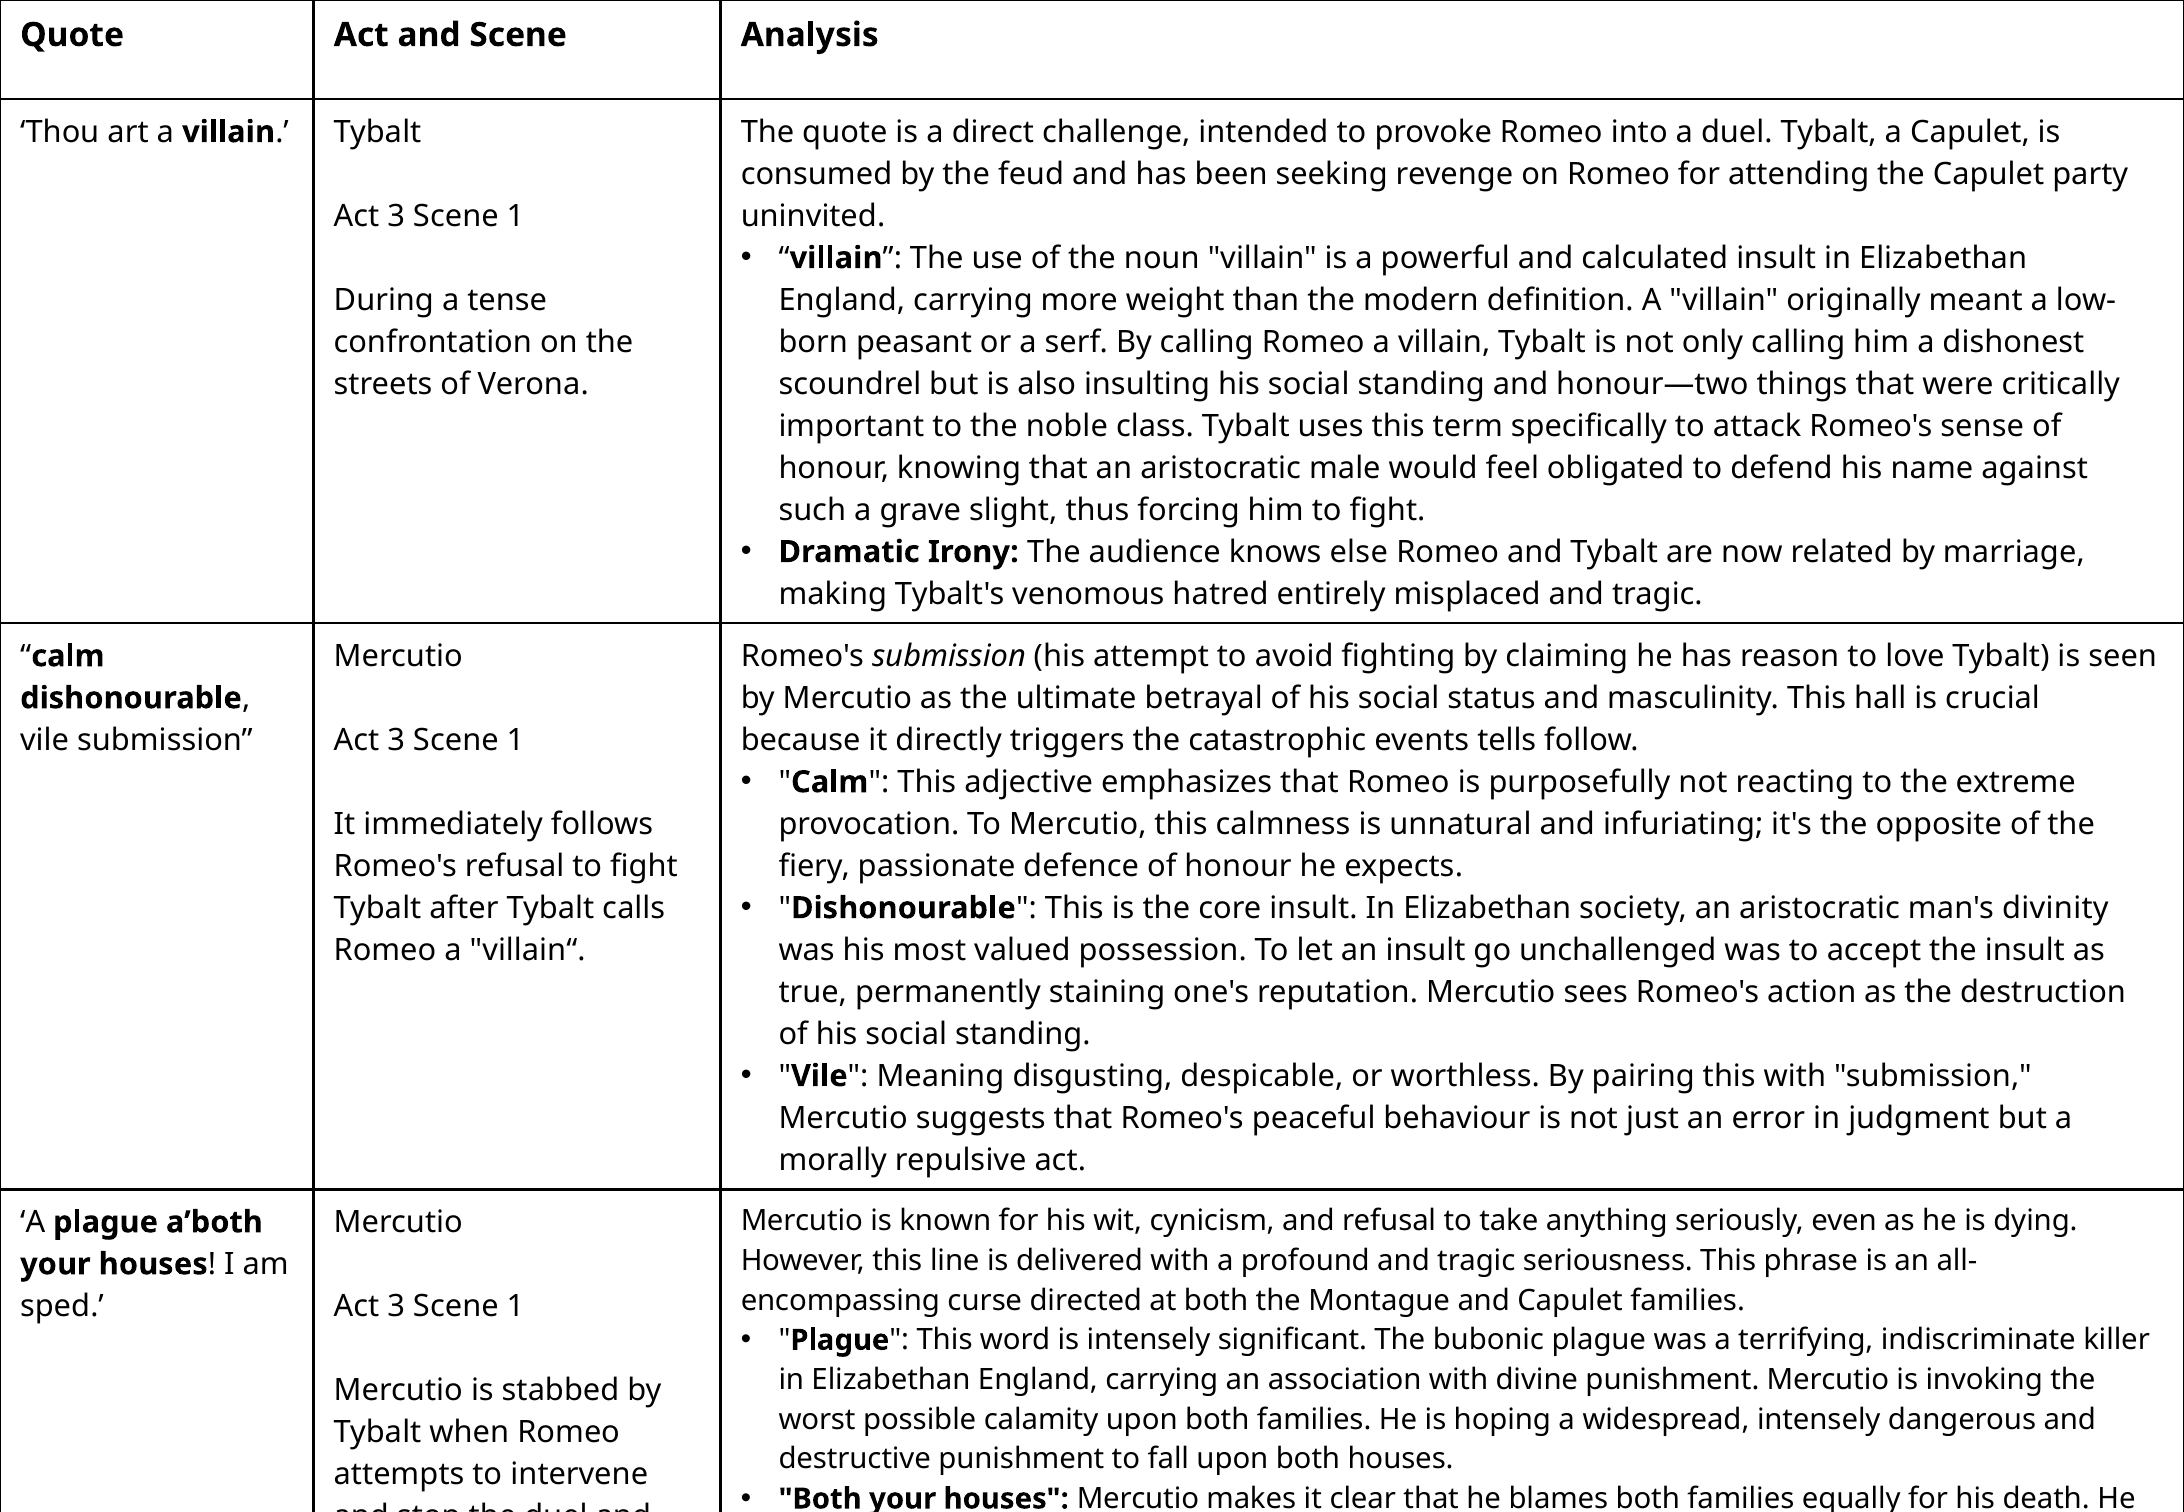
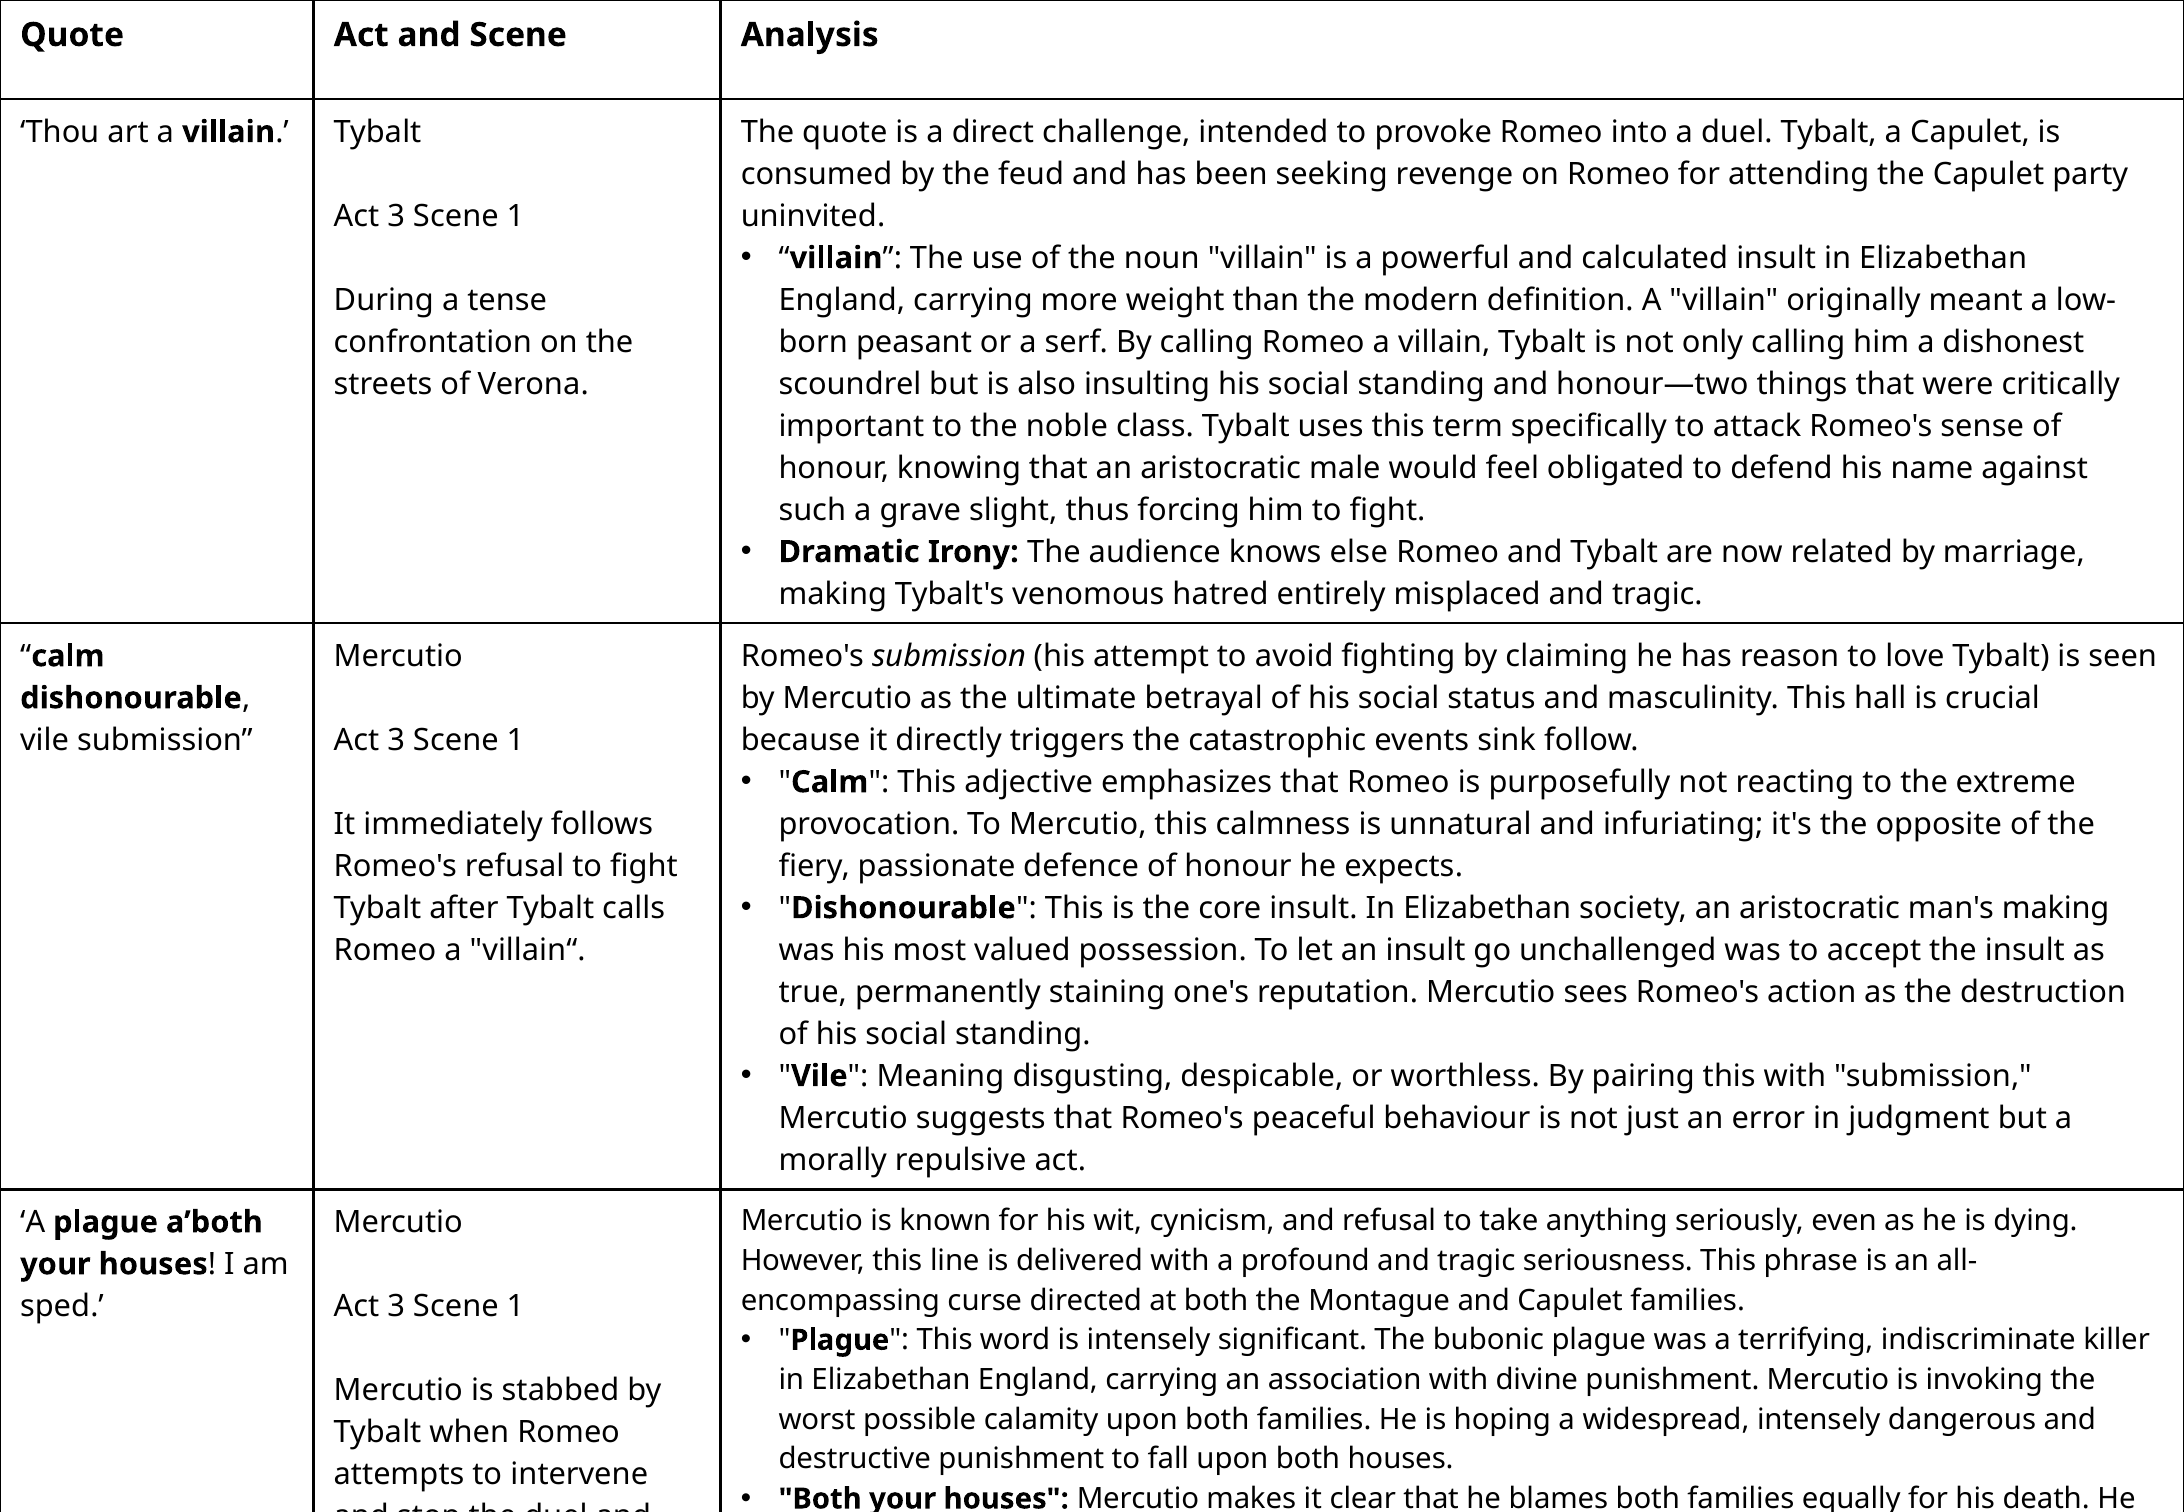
tells: tells -> sink (1507, 740)
man's divinity: divinity -> making (2056, 908)
